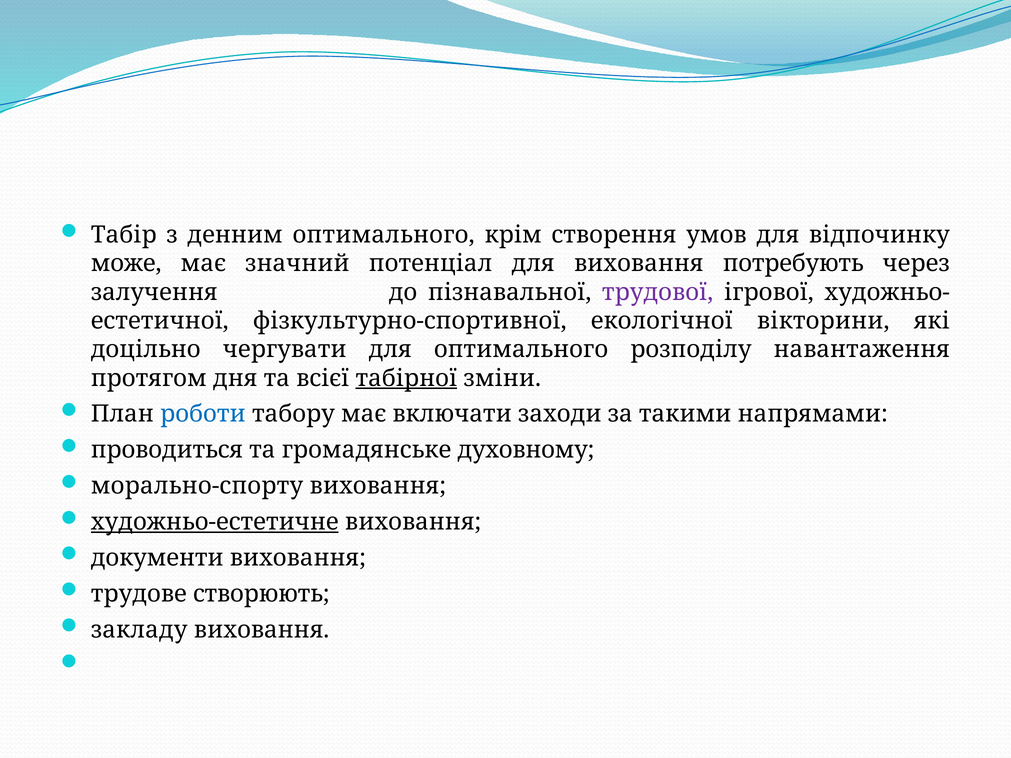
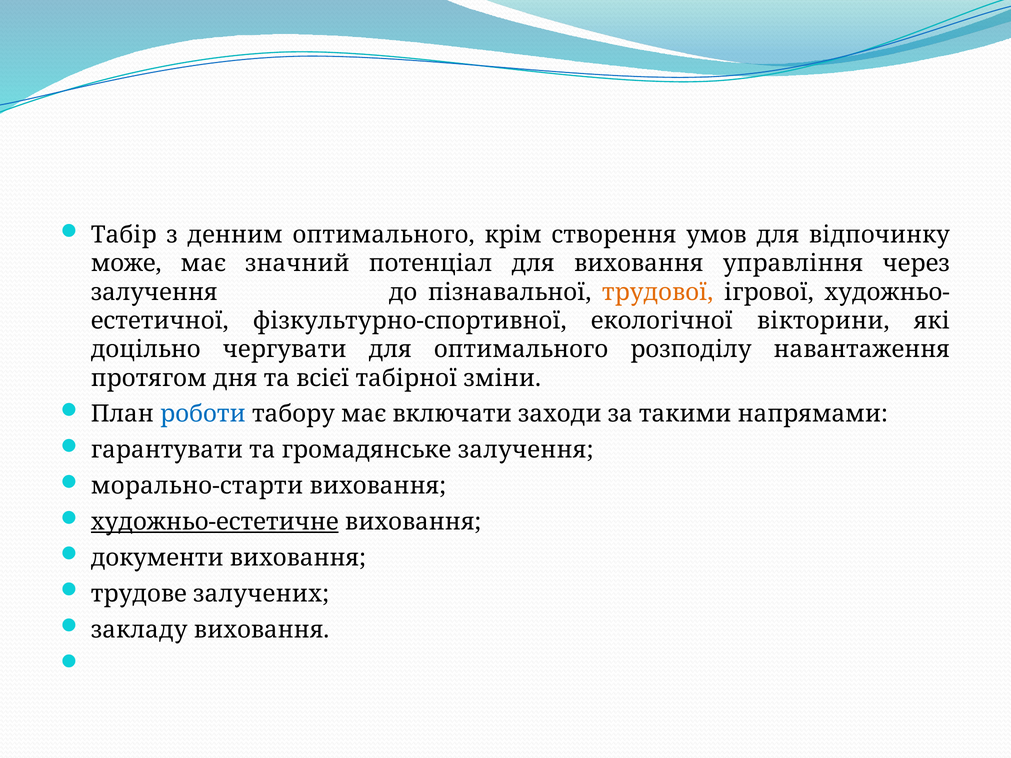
потребують: потребують -> управління (793, 264)
трудової colour: purple -> orange (658, 292)
табірної underline: present -> none (406, 378)
проводиться: проводиться -> гарантувати (167, 450)
громадянське духовному: духовному -> залучення (526, 450)
морально-спорту: морально-спорту -> морально-старти (197, 486)
створюють: створюють -> залучених (261, 594)
